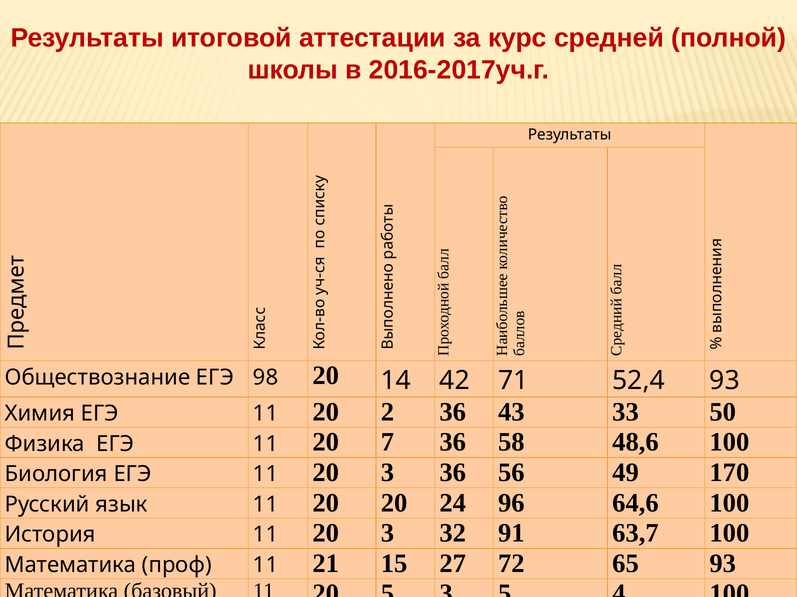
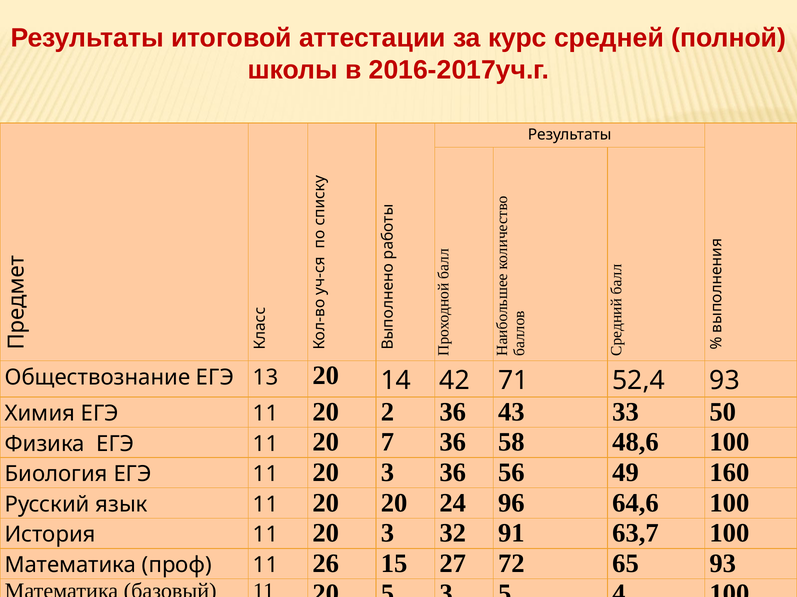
98: 98 -> 13 (266, 378)
170: 170 -> 160 (729, 473)
21: 21 -> 26 (326, 564)
